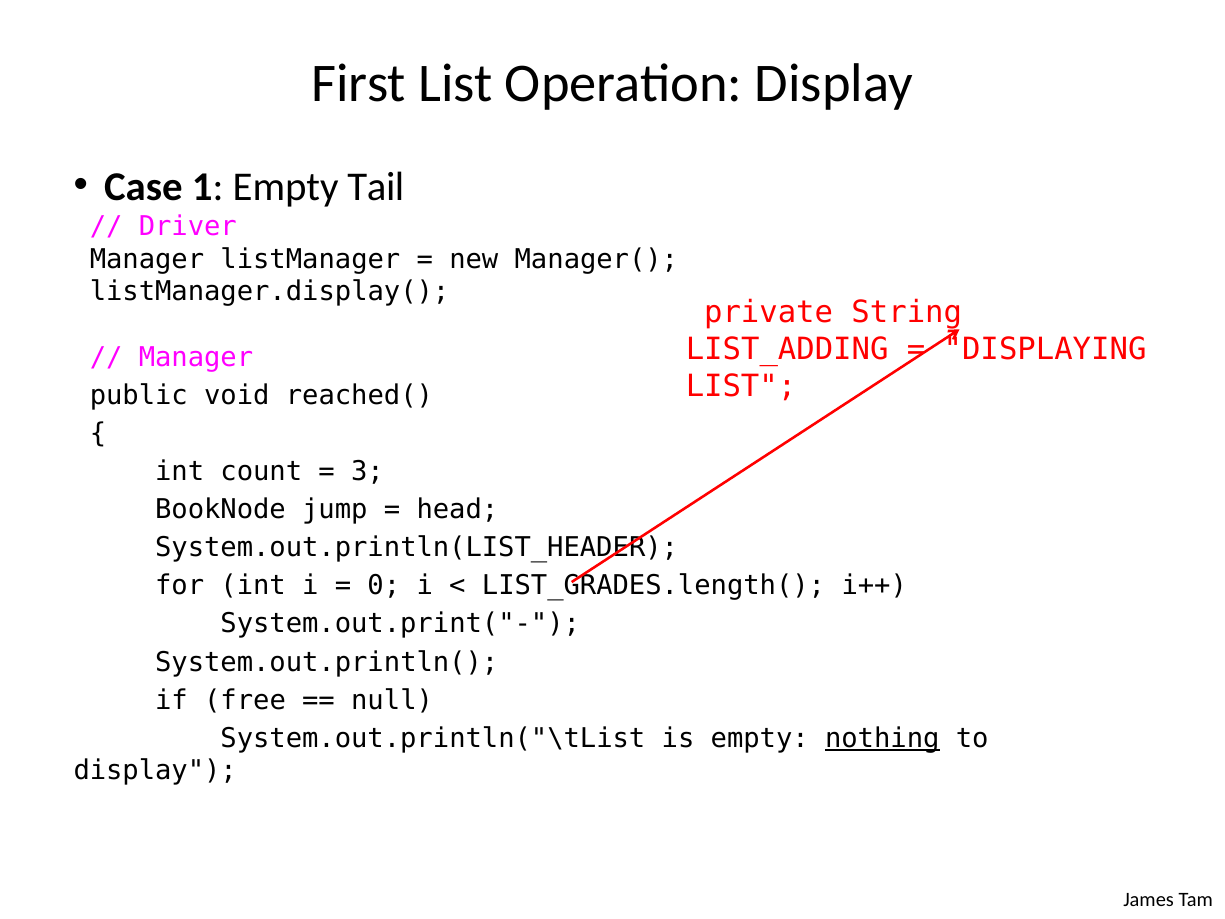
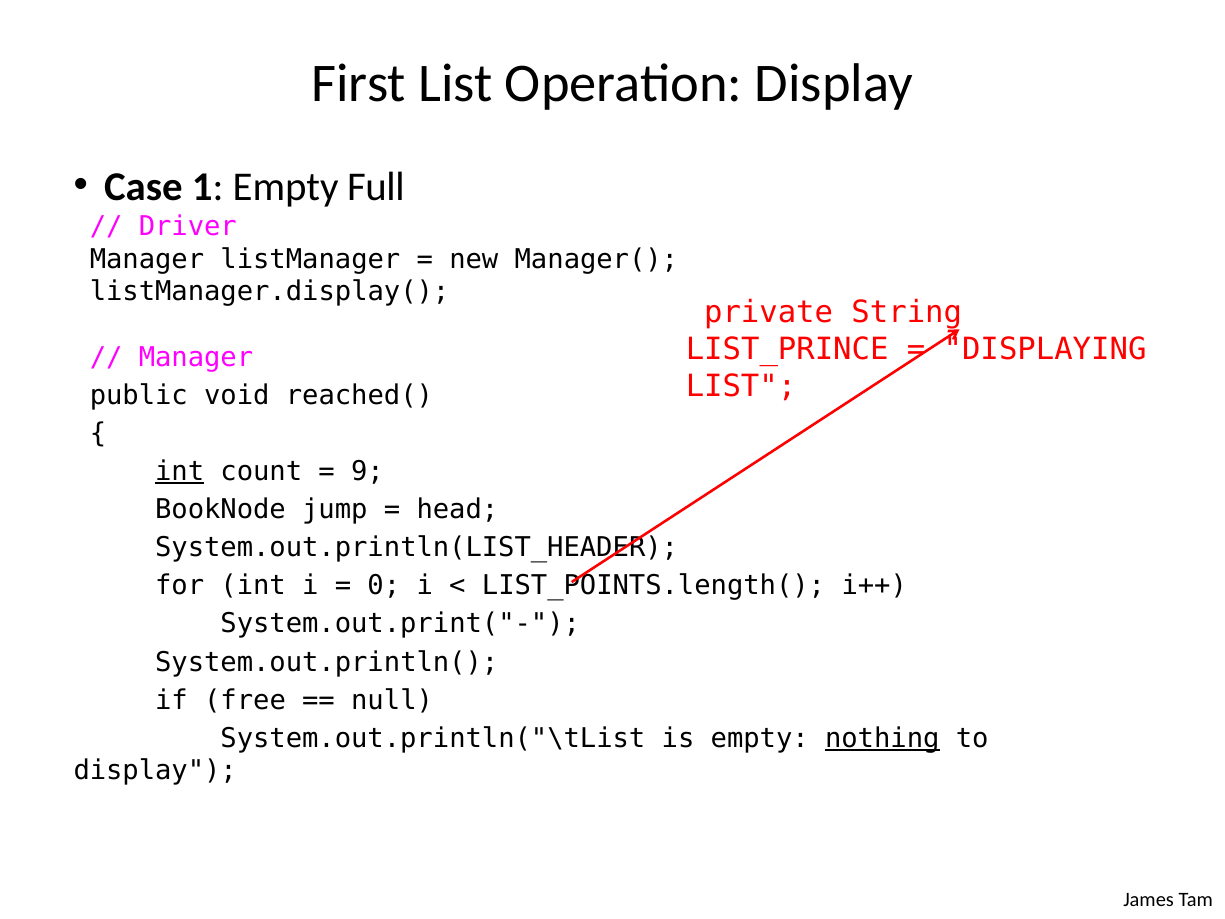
Tail: Tail -> Full (376, 187)
LIST_ADDING: LIST_ADDING -> LIST_PRINCE (787, 349)
int underline: none -> present (180, 471)
3: 3 -> 9 (367, 471)
LIST_GRADES.length(: LIST_GRADES.length( -> LIST_POINTS.length( (654, 586)
